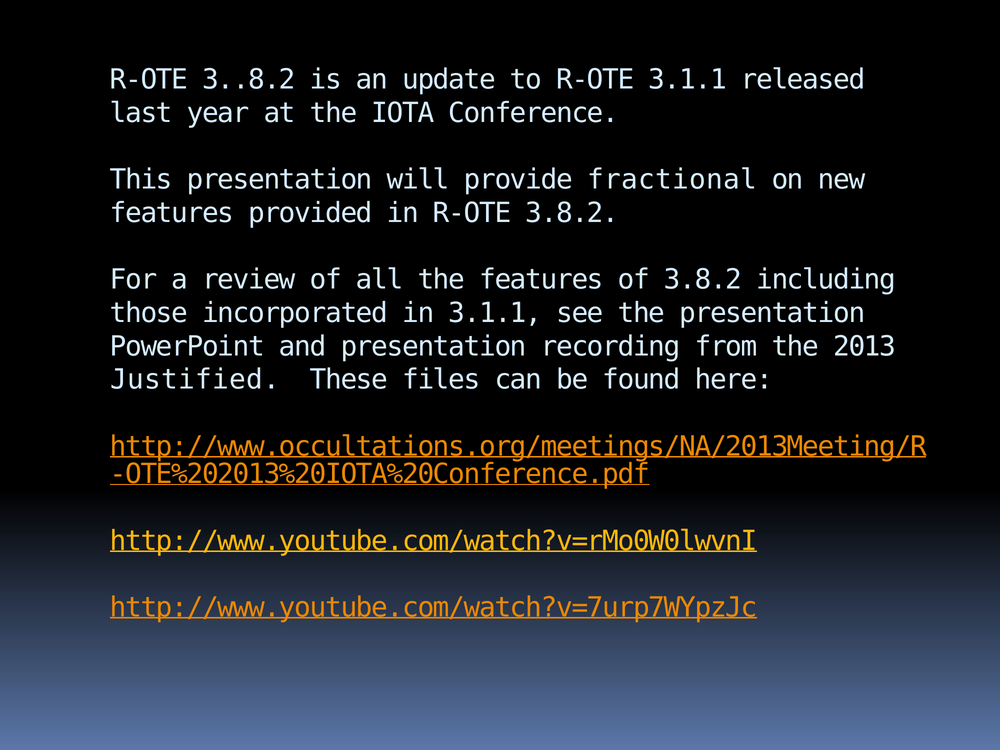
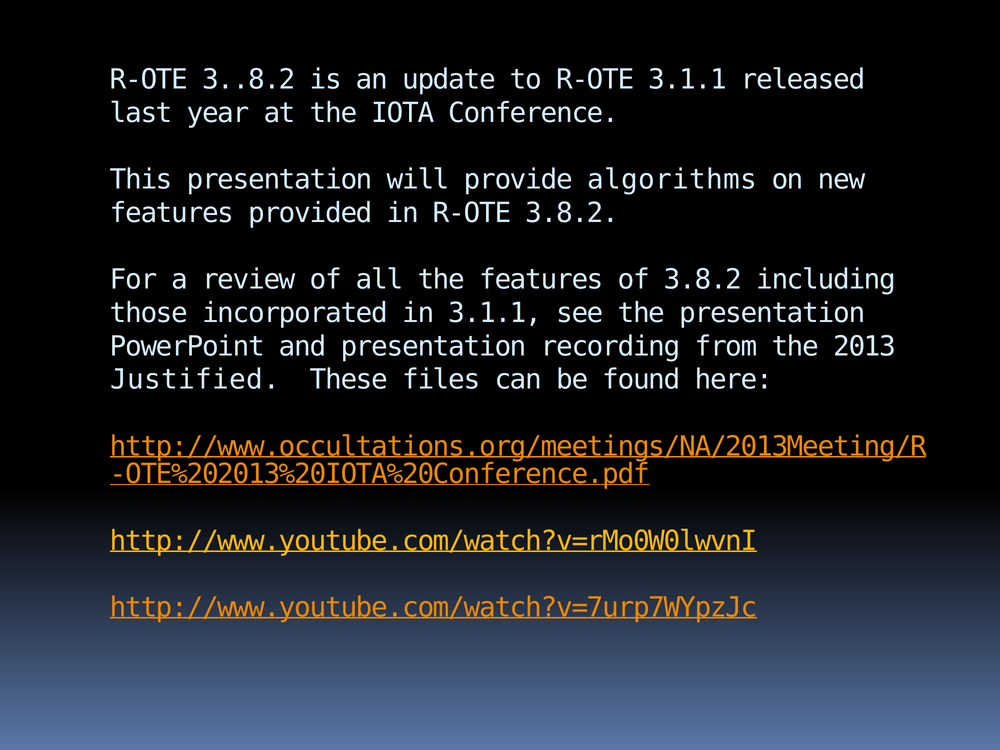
fractional: fractional -> algorithms (672, 180)
